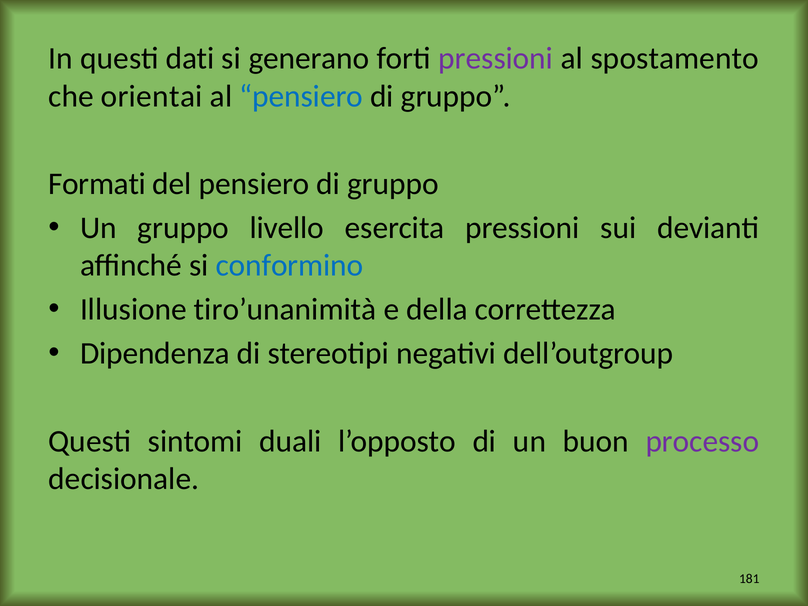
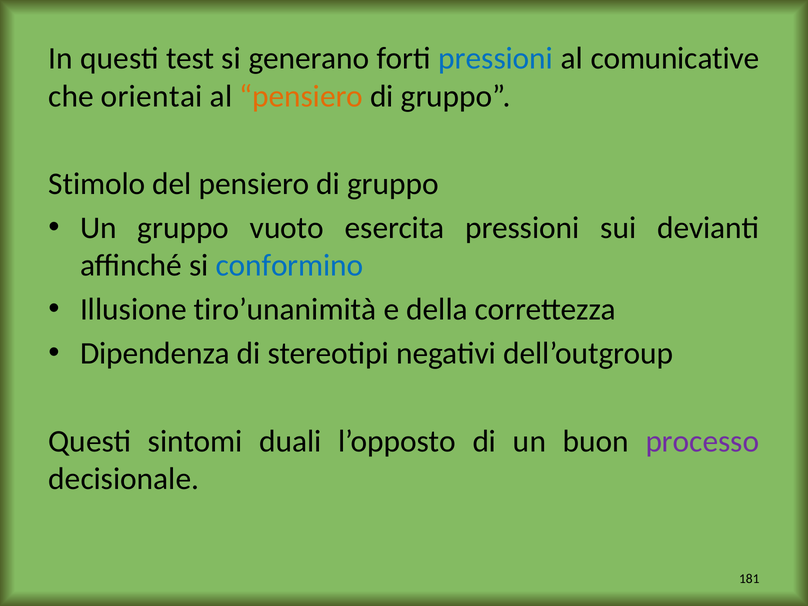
dati: dati -> test (190, 58)
pressioni colour: purple -> blue (496, 58)
spostamento: spostamento -> comunicative (675, 58)
pensiero colour: blue -> orange (301, 96)
Formati: Formati -> Stimolo (97, 184)
livello: livello -> vuoto (287, 228)
